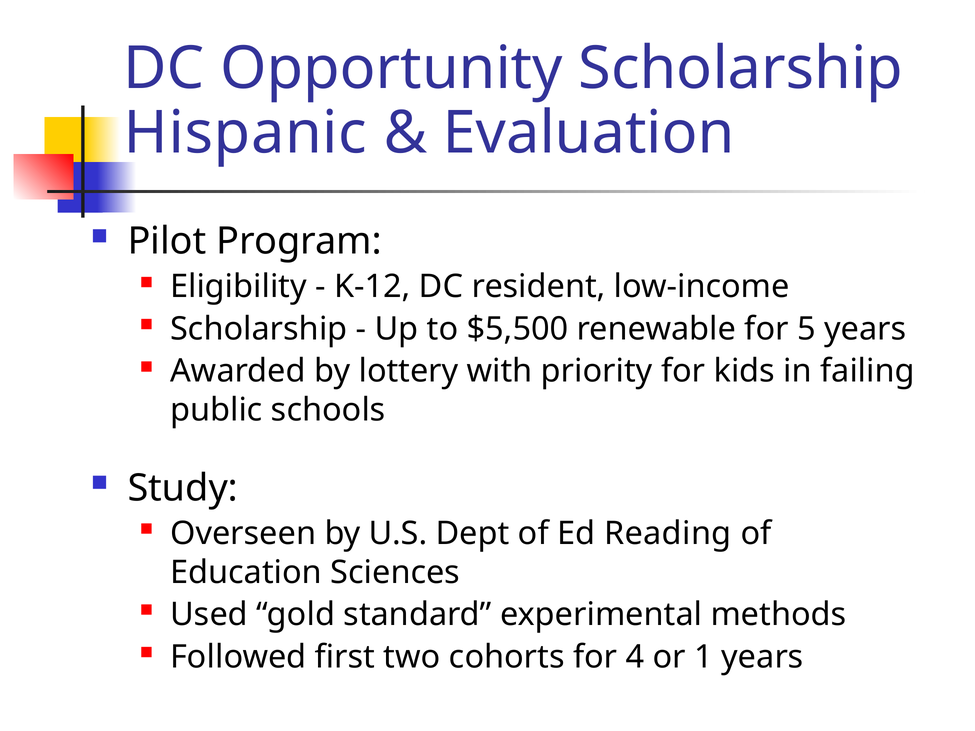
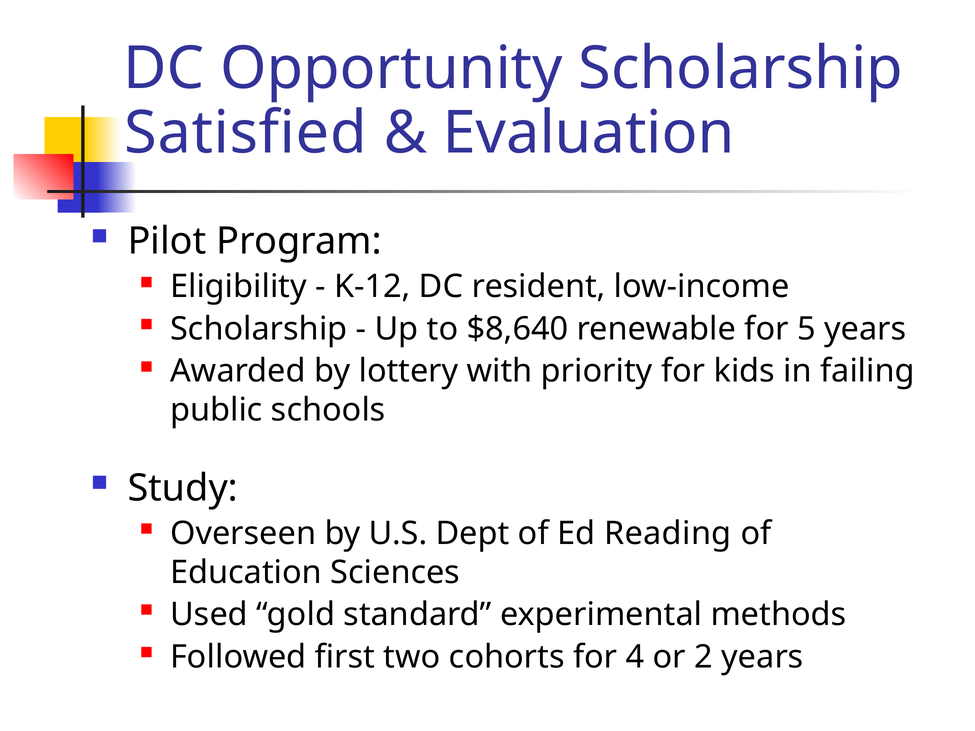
Hispanic: Hispanic -> Satisfied (246, 133)
$5,500: $5,500 -> $8,640 (518, 329)
1: 1 -> 2 (704, 657)
